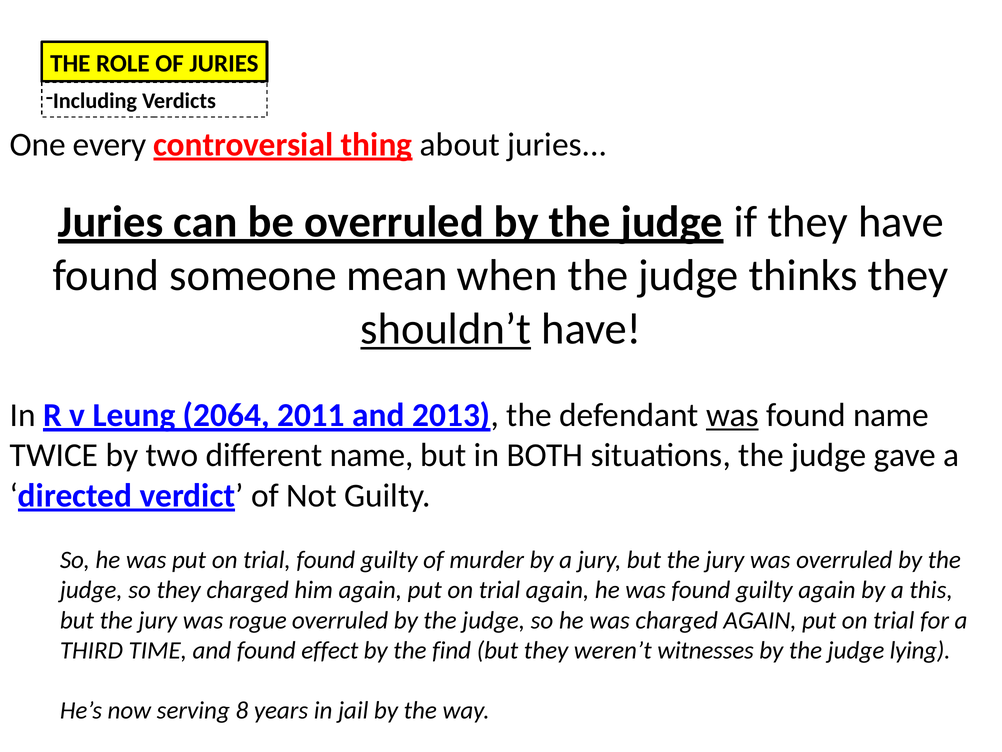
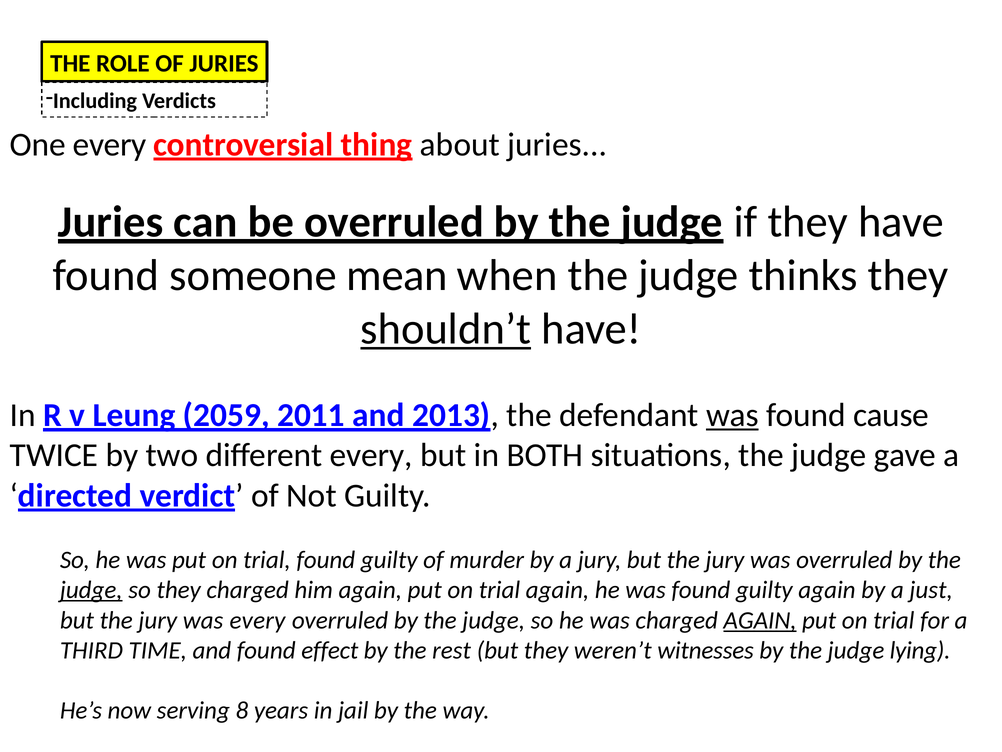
2064: 2064 -> 2059 (226, 415)
found name: name -> cause (891, 415)
different name: name -> every (371, 455)
judge underline: none -> present (91, 590)
this: this -> just (931, 590)
was rogue: rogue -> every (257, 620)
AGAIN underline: none -> present (760, 620)
find: find -> rest (452, 650)
